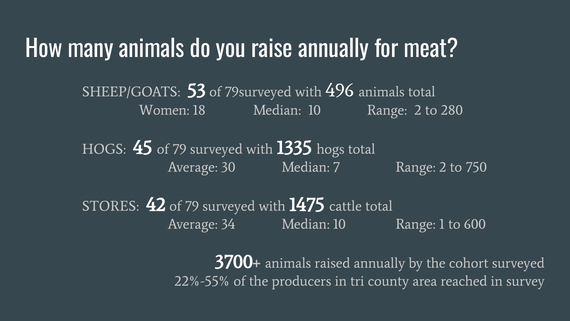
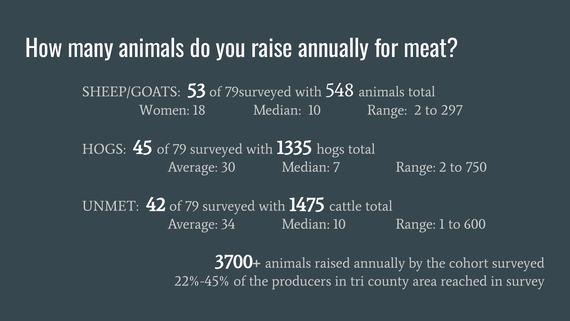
496: 496 -> 548 (340, 90)
280: 280 -> 297 (452, 110)
STORES: STORES -> UNMET (110, 206)
22%-55%: 22%-55% -> 22%-45% (202, 281)
